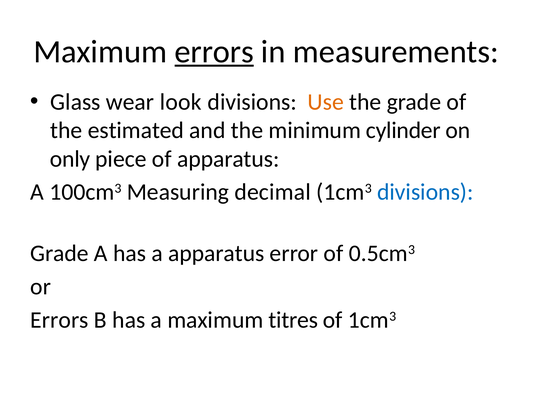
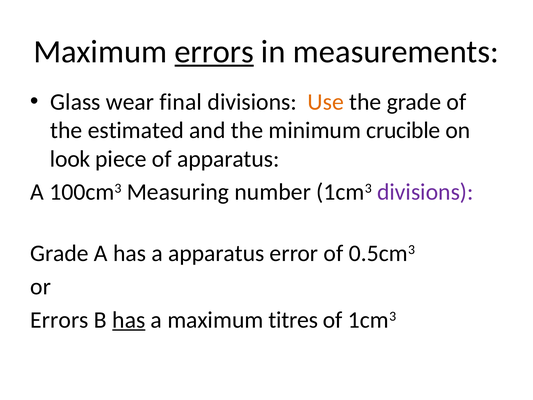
look: look -> final (181, 102)
cylinder: cylinder -> crucible (403, 130)
only: only -> look (70, 159)
decimal: decimal -> number (273, 192)
divisions colour: blue -> purple (425, 192)
has underline: none -> present (129, 320)
